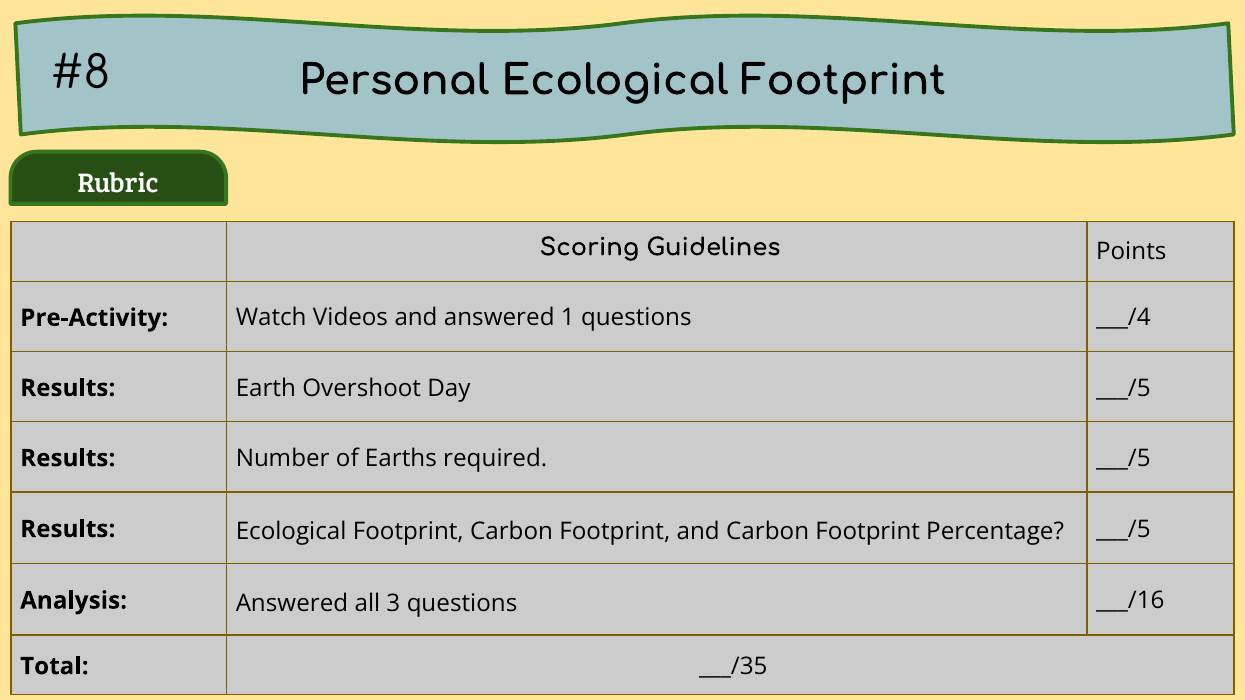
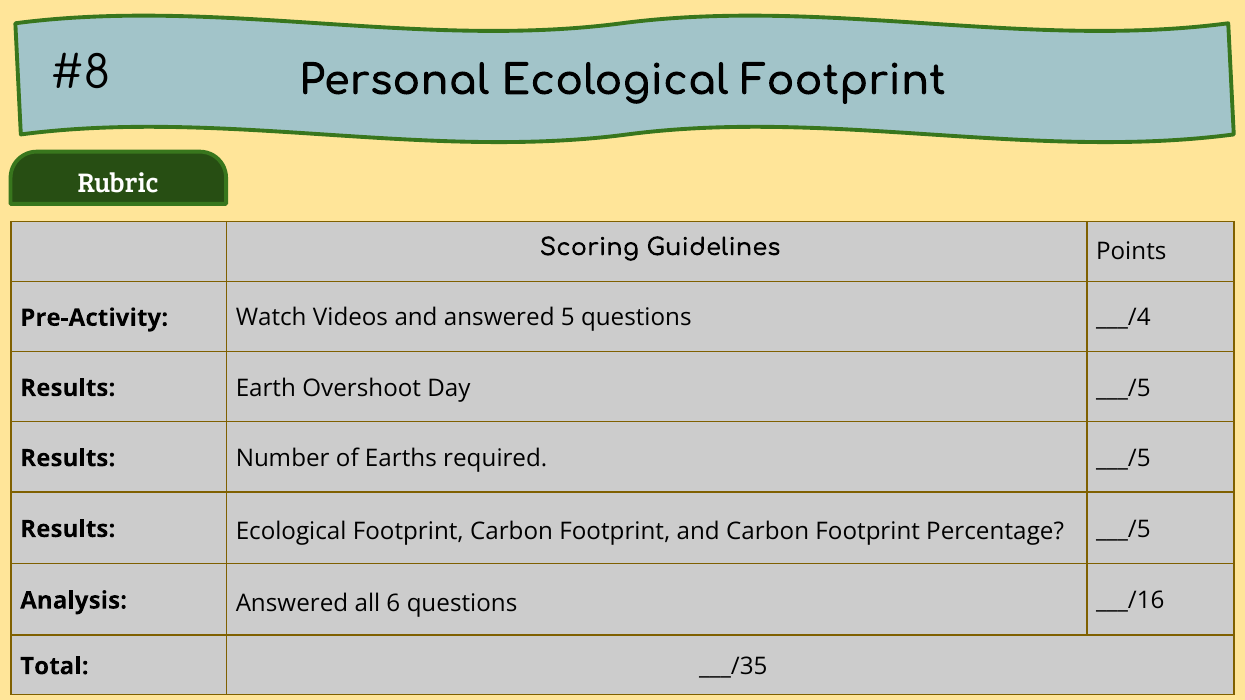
1: 1 -> 5 (568, 318)
3: 3 -> 6 (393, 603)
